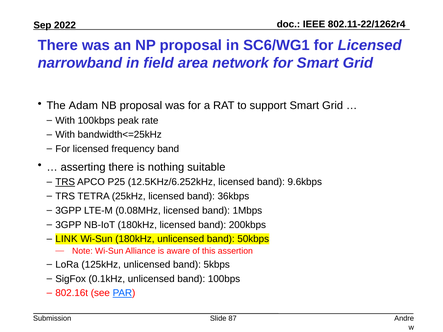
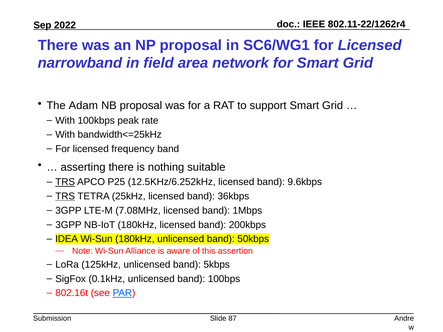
TRS underline: none -> present (65, 196)
0.08MHz: 0.08MHz -> 7.08MHz (138, 211)
LINK: LINK -> IDEA (67, 239)
